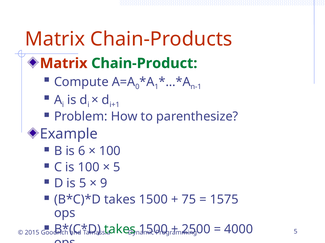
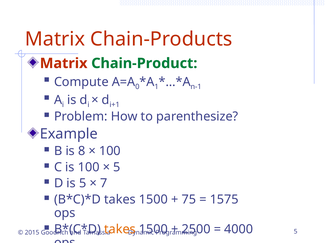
6: 6 -> 8 (82, 152)
9: 9 -> 7 (104, 184)
takes colour: green -> orange (120, 230)
